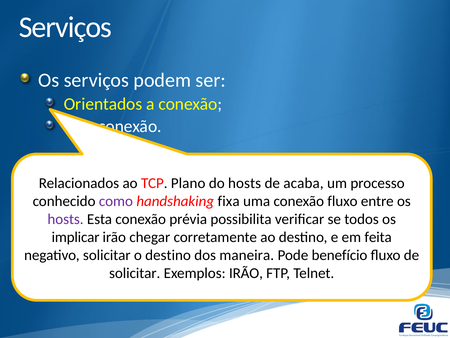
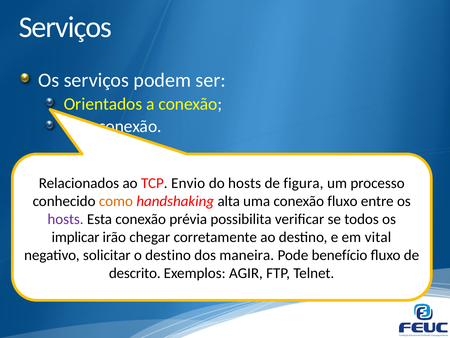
Plano: Plano -> Envio (188, 183)
acaba: acaba -> figura (303, 183)
como colour: purple -> orange (116, 201)
fixa: fixa -> alta (229, 201)
feita: feita -> vital (378, 237)
solicitar: solicitar -> descrito (135, 273)
Exemplos IRÃO: IRÃO -> AGIR (246, 273)
